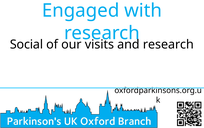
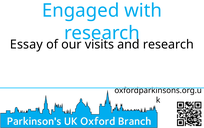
Social: Social -> Essay (26, 44)
